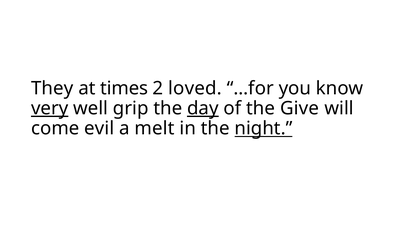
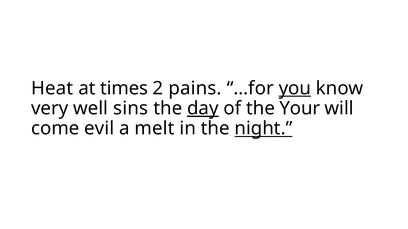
They: They -> Heat (52, 88)
loved: loved -> pains (195, 88)
you underline: none -> present (295, 88)
very underline: present -> none (50, 109)
grip: grip -> sins (131, 109)
Give: Give -> Your (300, 109)
